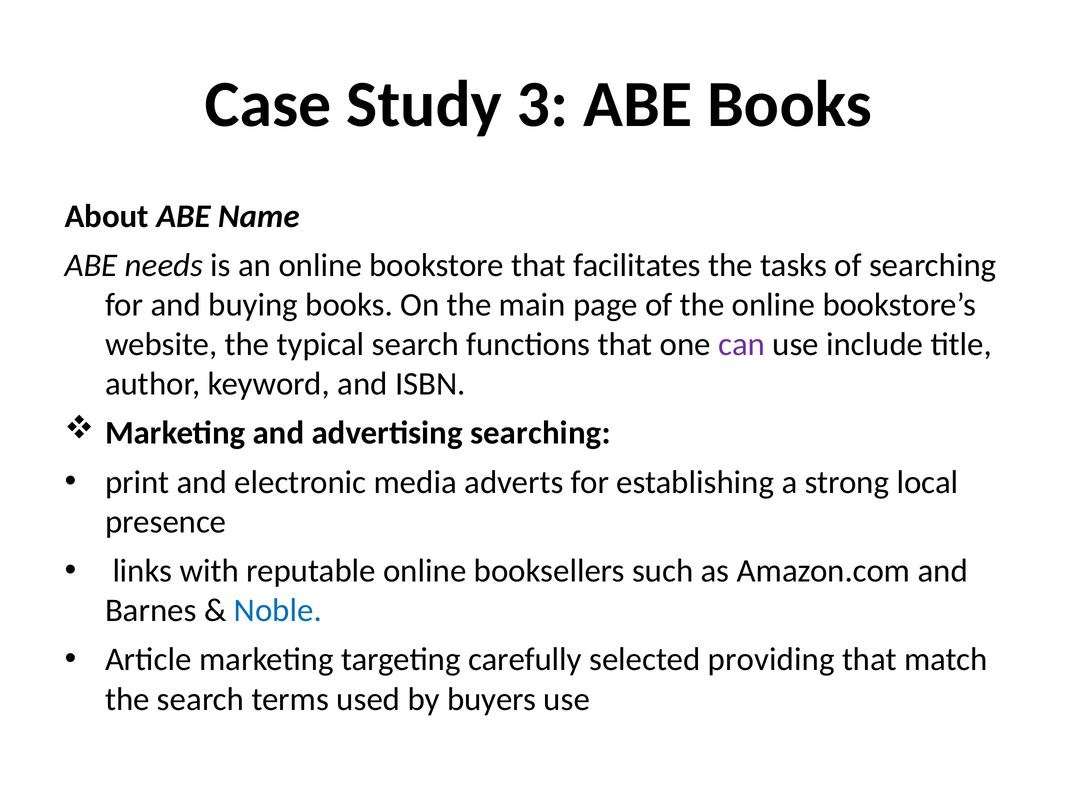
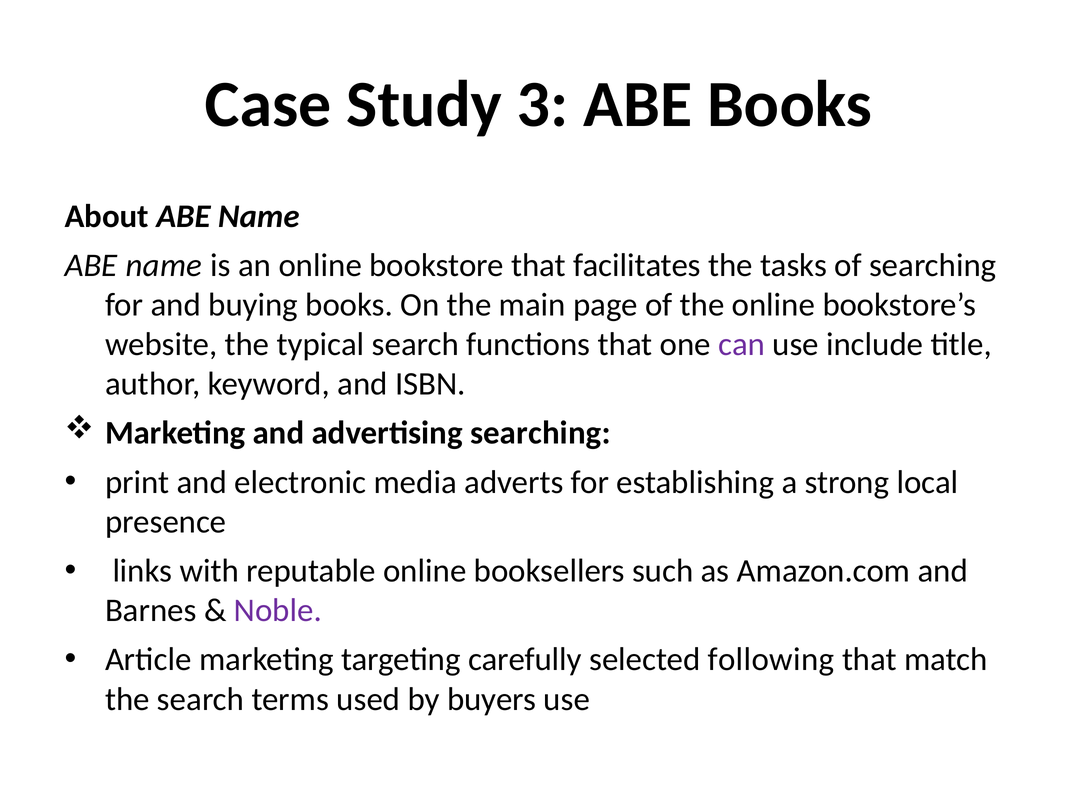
needs: needs -> name (164, 265)
Noble colour: blue -> purple (278, 610)
providing: providing -> following (771, 659)
